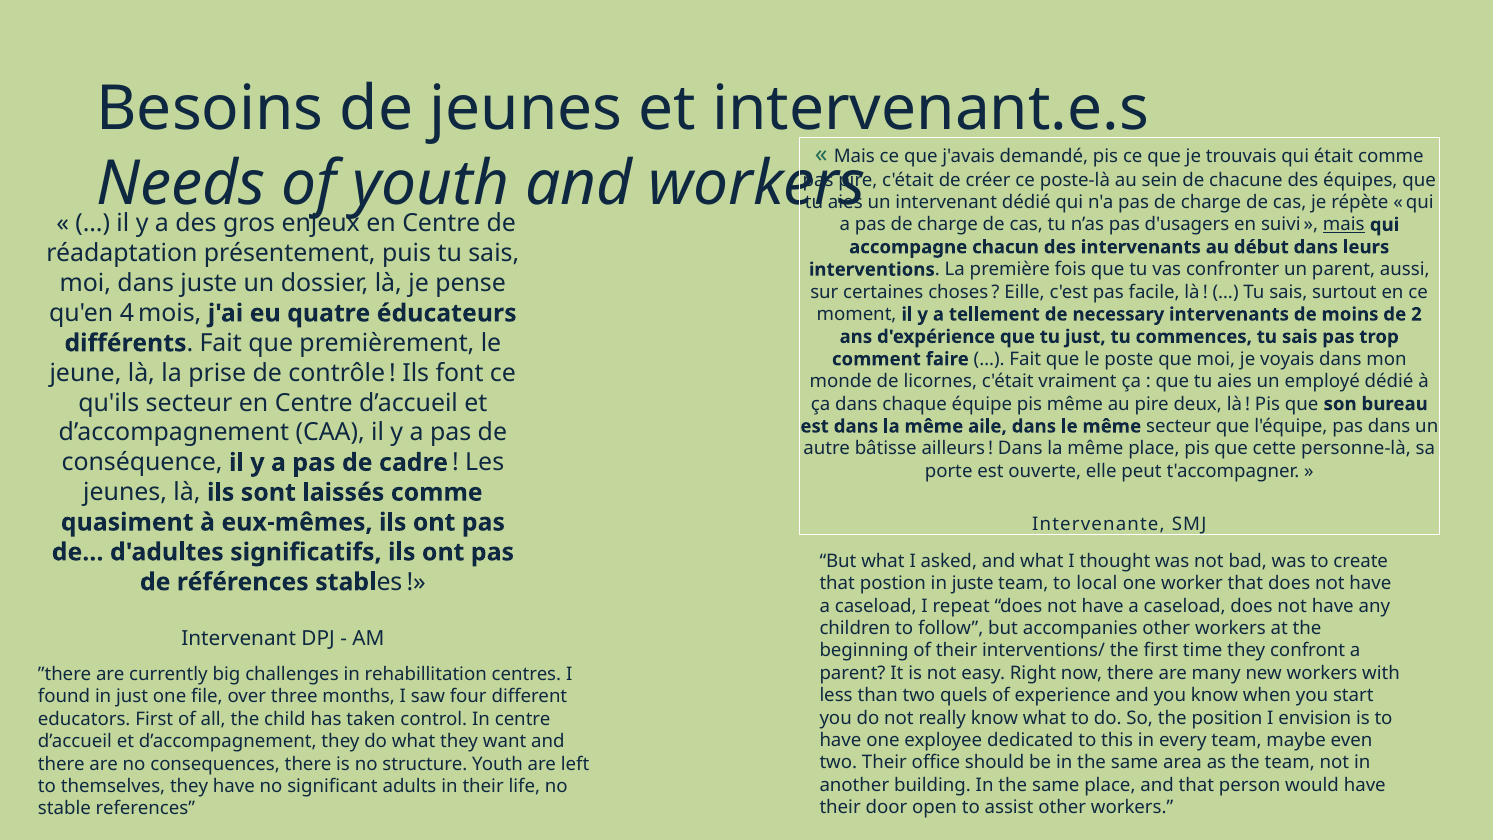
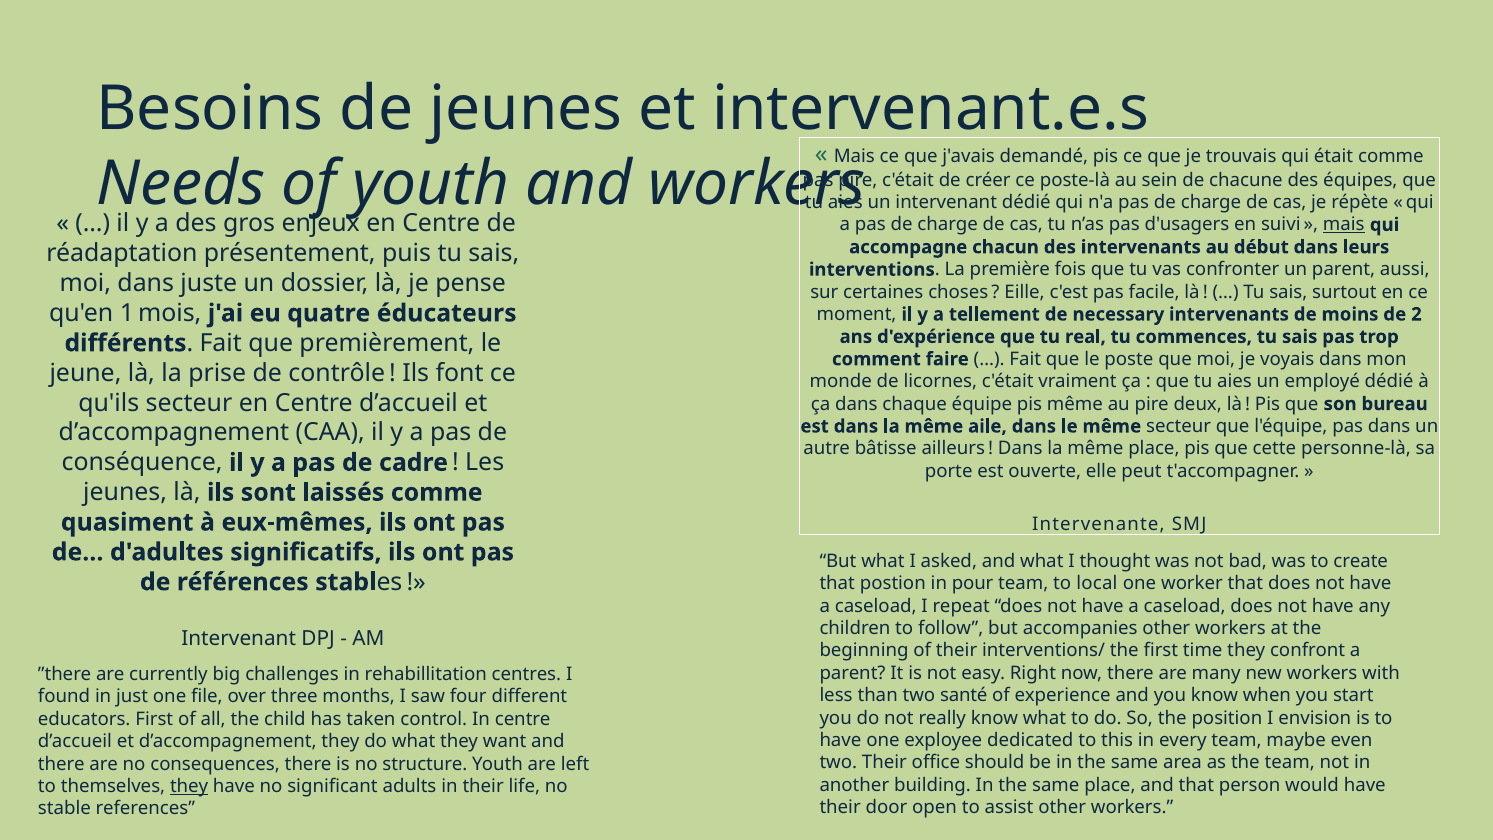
4: 4 -> 1 (127, 313)
tu just: just -> real (1085, 337)
in juste: juste -> pour (973, 583)
quels: quels -> santé (964, 695)
they underline: none -> present (189, 786)
